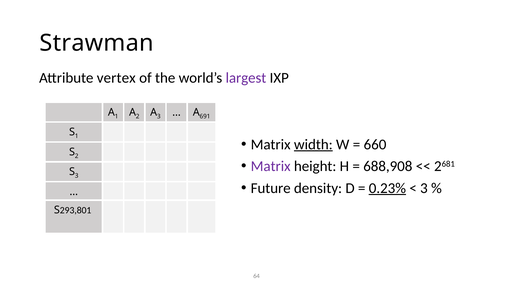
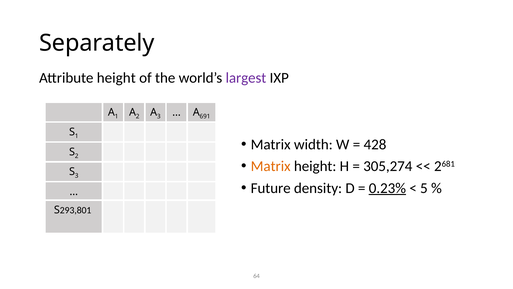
Strawman: Strawman -> Separately (97, 43)
Attribute vertex: vertex -> height (116, 78)
width underline: present -> none (313, 144)
660: 660 -> 428 (375, 144)
Matrix colour: purple -> orange (271, 166)
688,908: 688,908 -> 305,274 (388, 166)
3: 3 -> 5 (424, 188)
